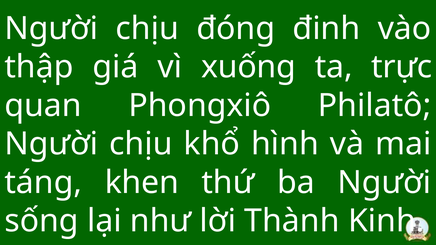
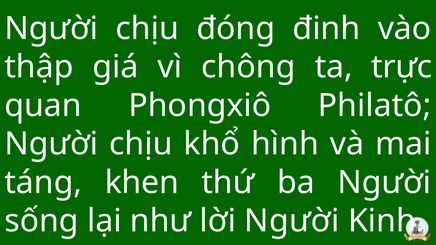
xuống: xuống -> chông (248, 67)
lời Thành: Thành -> Người (292, 221)
